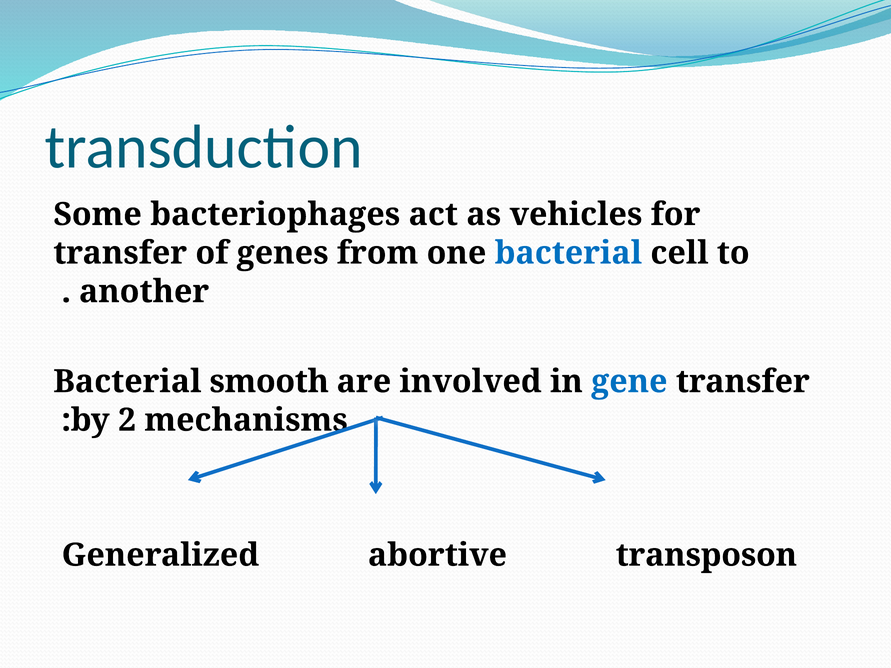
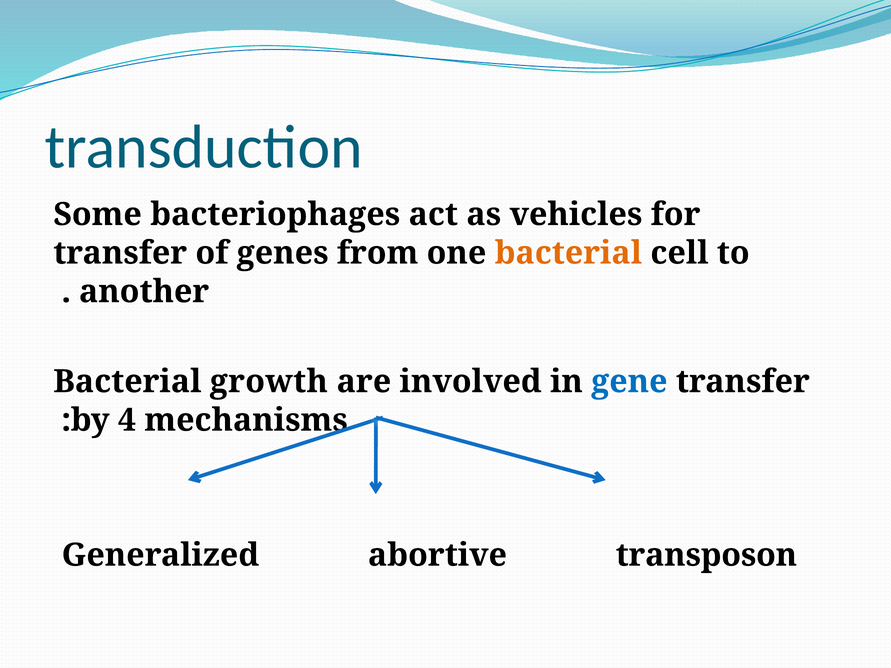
bacterial colour: blue -> orange (568, 253)
smooth: smooth -> growth (269, 382)
2: 2 -> 4 (127, 420)
